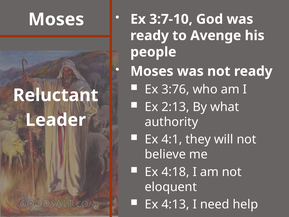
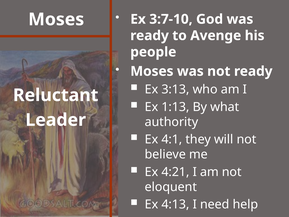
3:76: 3:76 -> 3:13 (175, 89)
2:13: 2:13 -> 1:13 (175, 107)
4:18: 4:18 -> 4:21 (175, 172)
